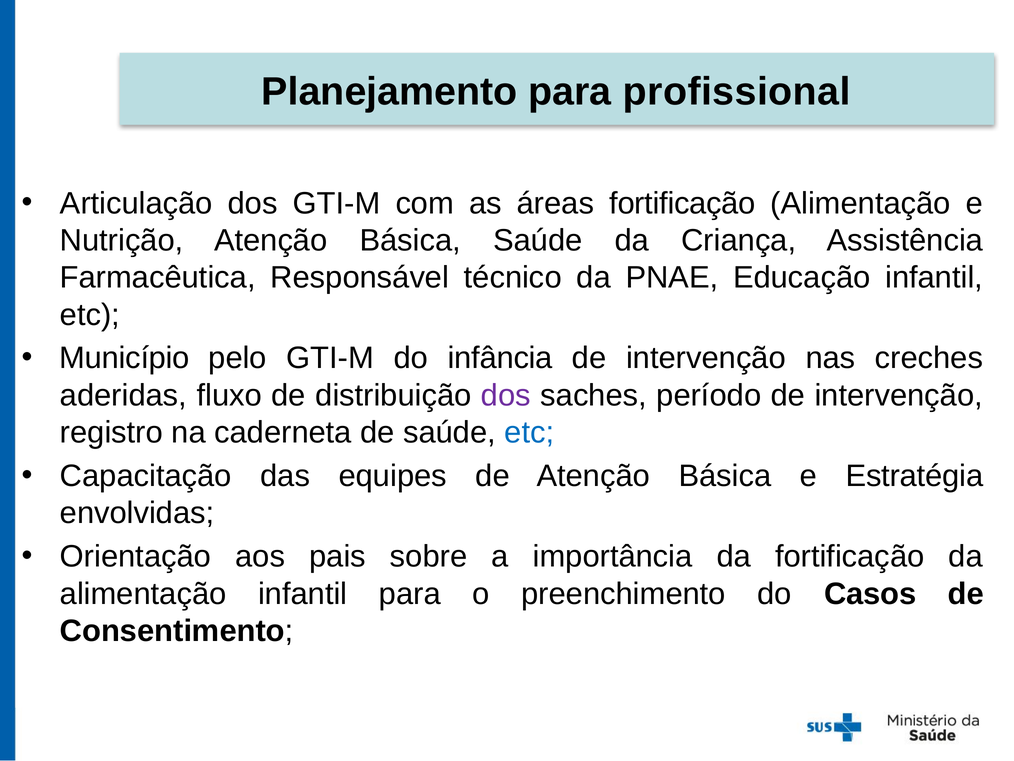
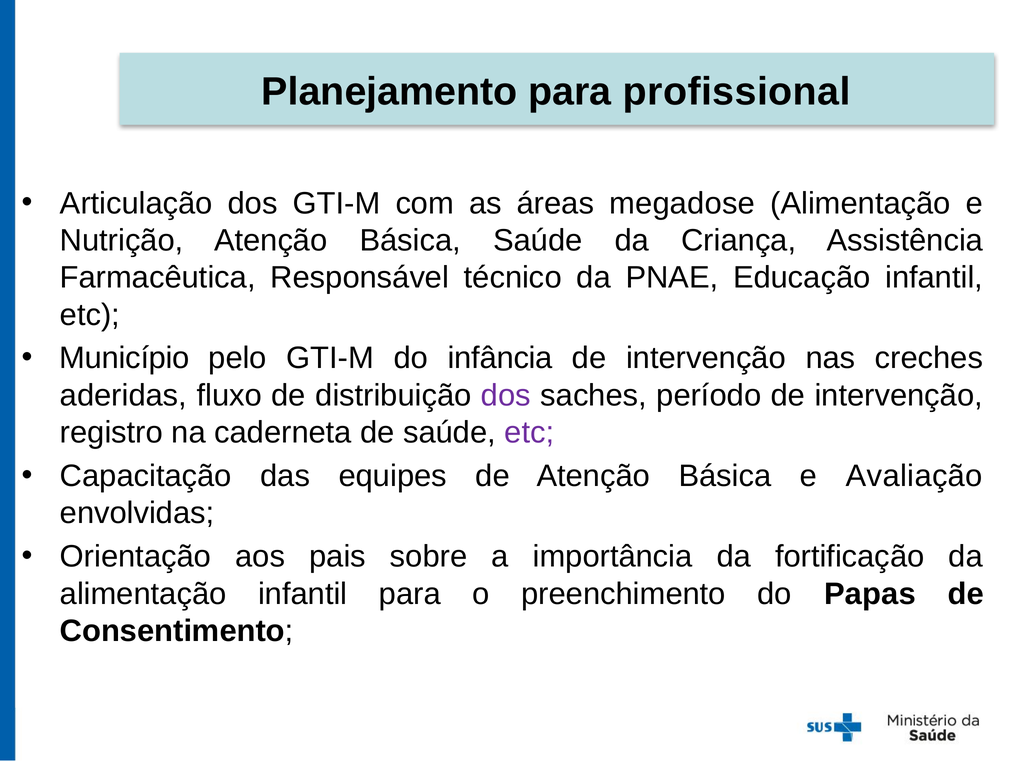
áreas fortificação: fortificação -> megadose (682, 203)
etc colour: blue -> purple (529, 432)
Estratégia: Estratégia -> Avaliação (914, 476)
Casos: Casos -> Papas (870, 593)
